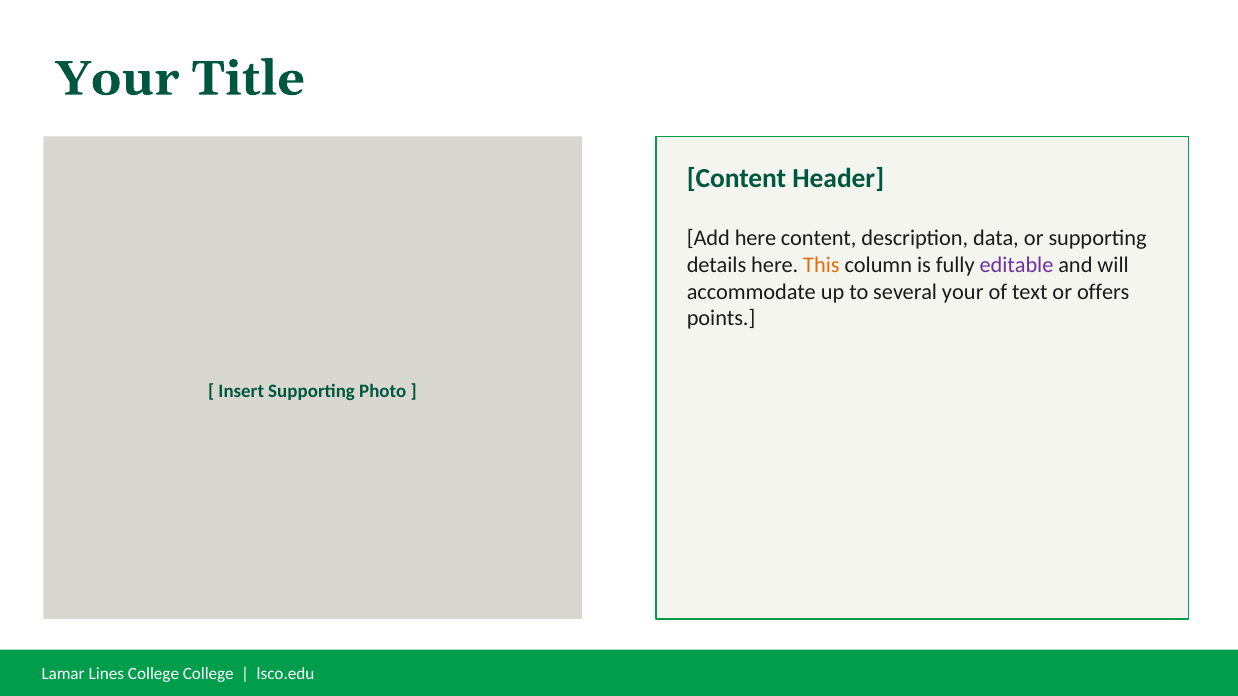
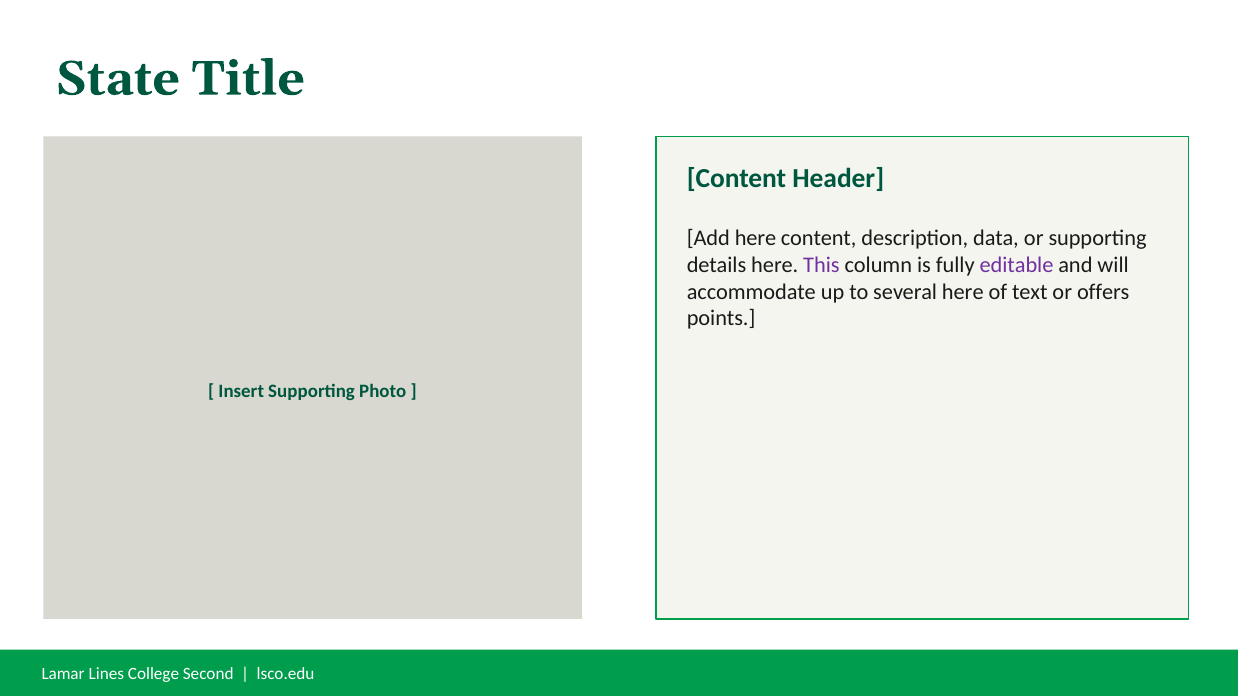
Your: Your -> State (118, 79)
This colour: orange -> purple (821, 265)
several your: your -> here (963, 292)
College College: College -> Second (208, 674)
